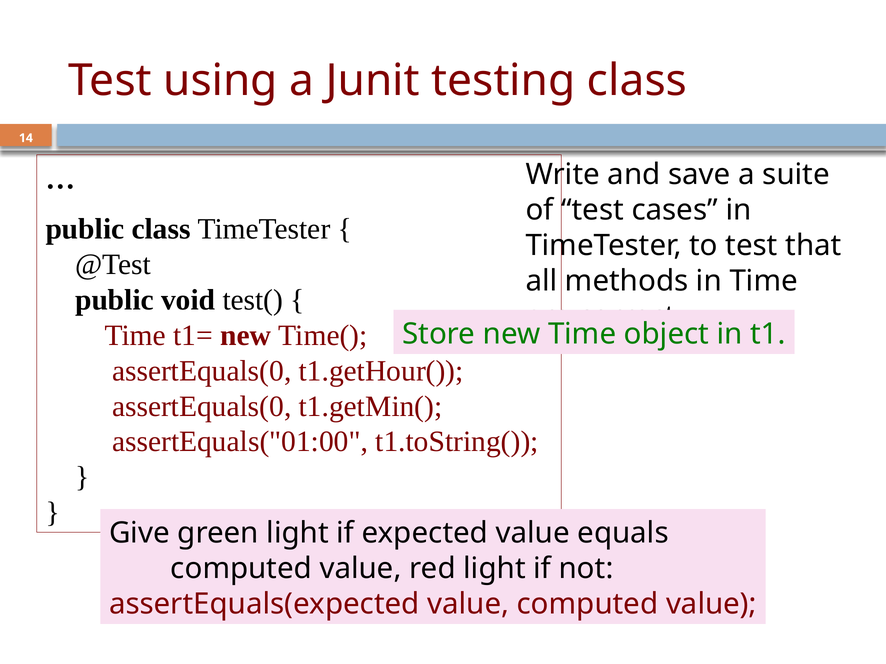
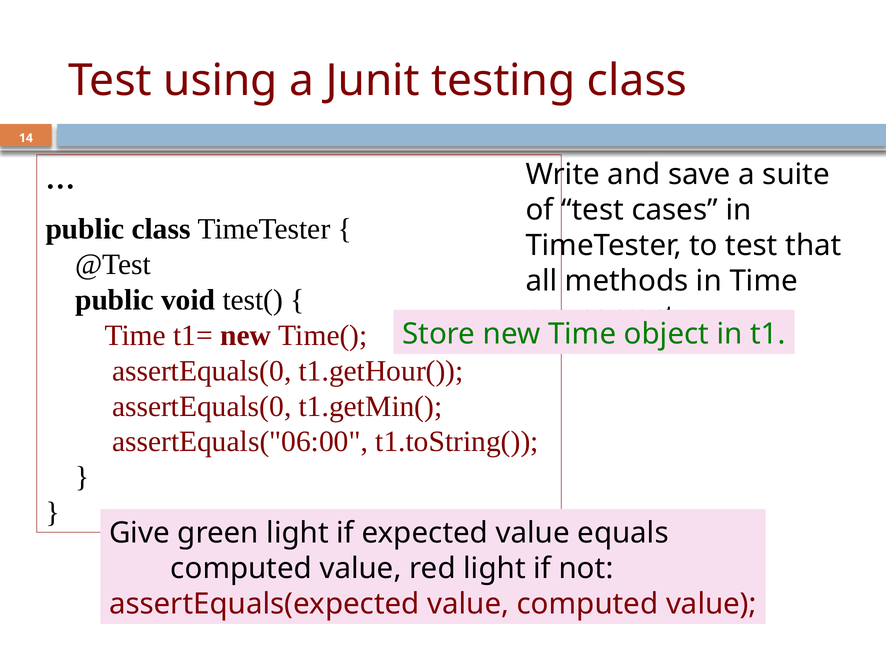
assertEquals("01:00: assertEquals("01:00 -> assertEquals("06:00 (240, 442)
